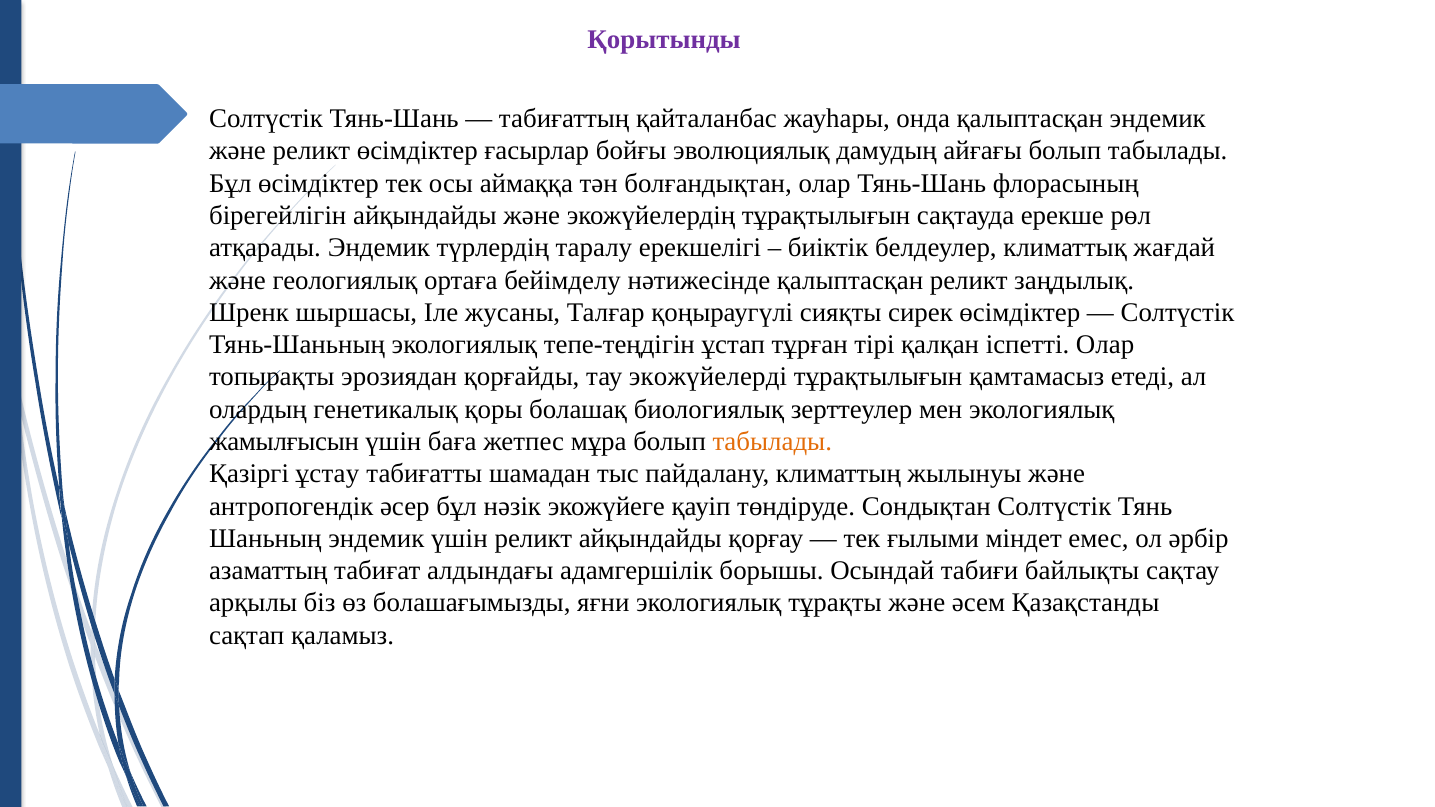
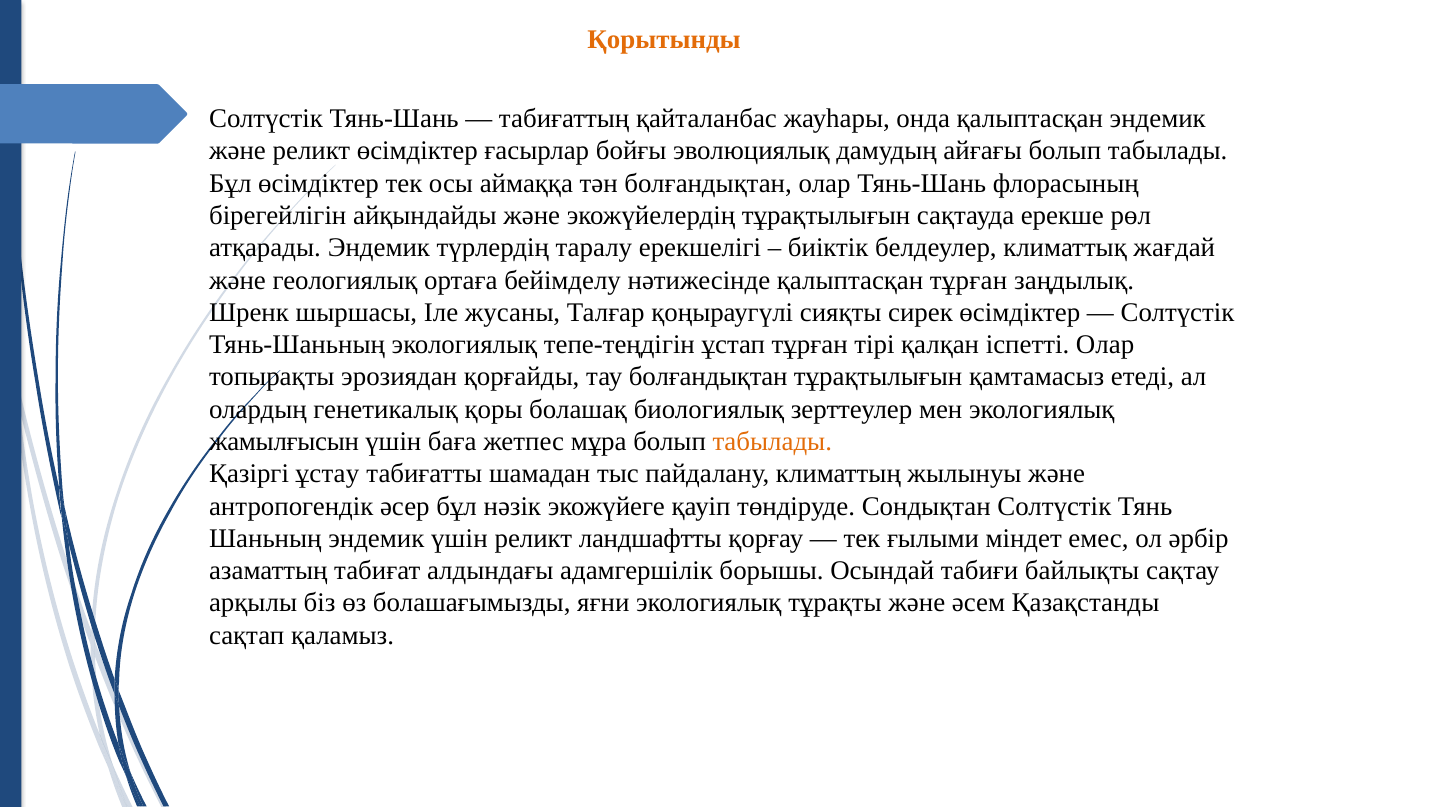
Қорытынды colour: purple -> orange (664, 39)
қалыптасқан реликт: реликт -> тұрған (969, 280)
тау экожүйелерді: экожүйелерді -> болғандықтан (708, 377)
реликт айқындайды: айқындайды -> ландшафтты (650, 539)
